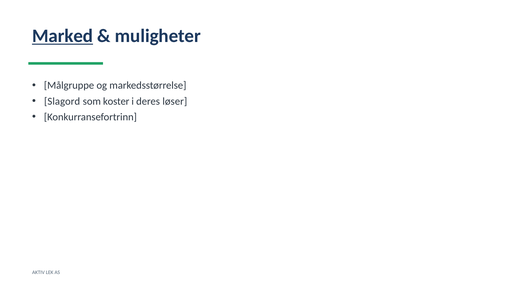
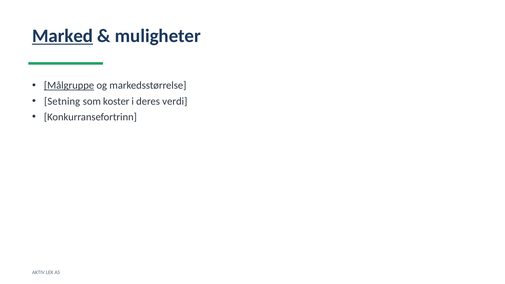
Målgruppe underline: none -> present (69, 86)
Slagord: Slagord -> Setning (62, 101)
løser: løser -> verdi (175, 101)
